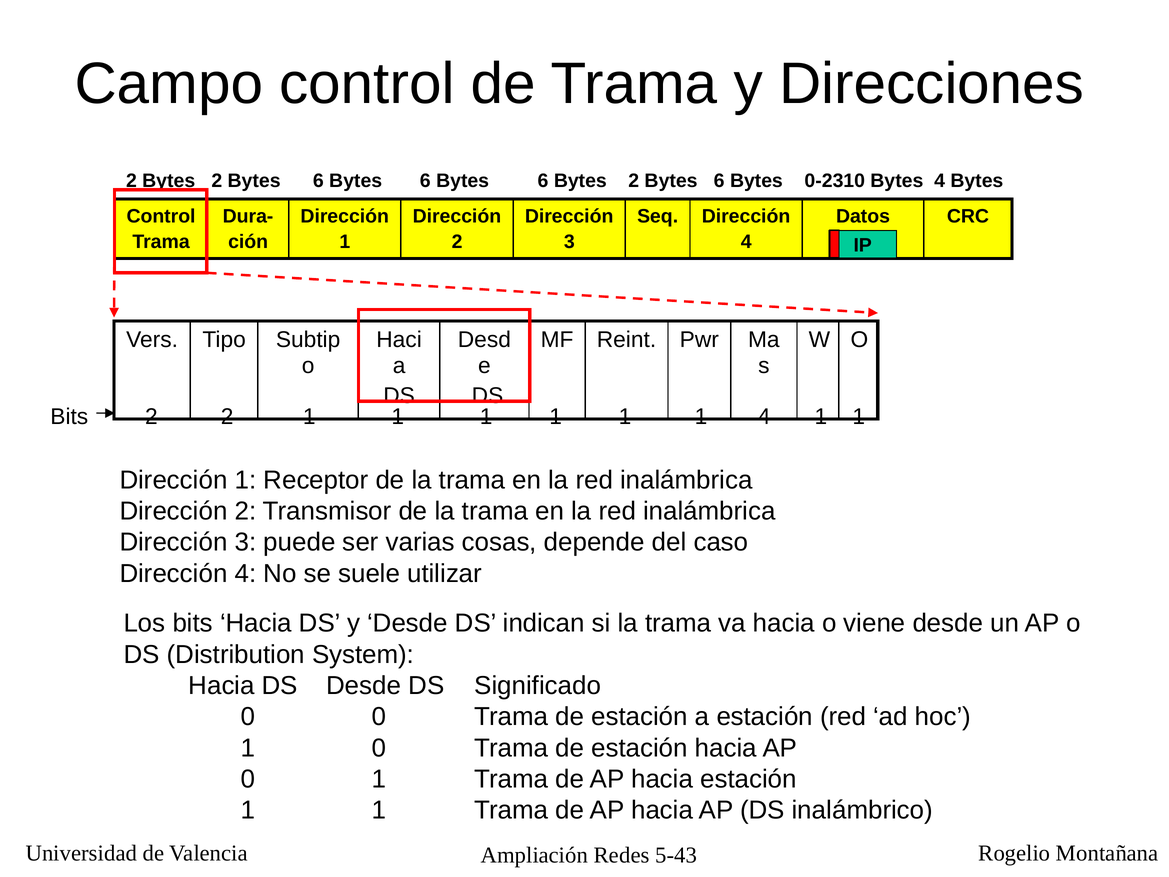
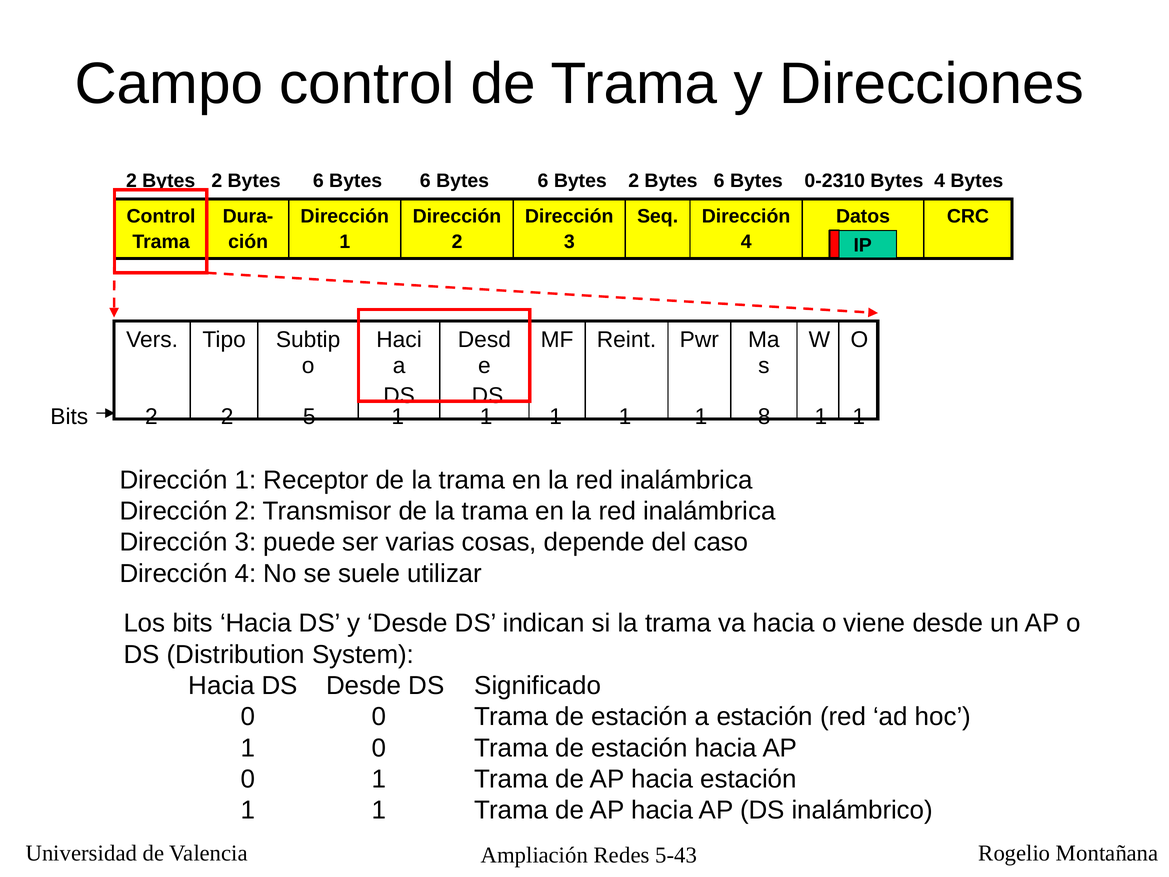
2 1: 1 -> 5 (309, 417)
1 4: 4 -> 8 (764, 417)
